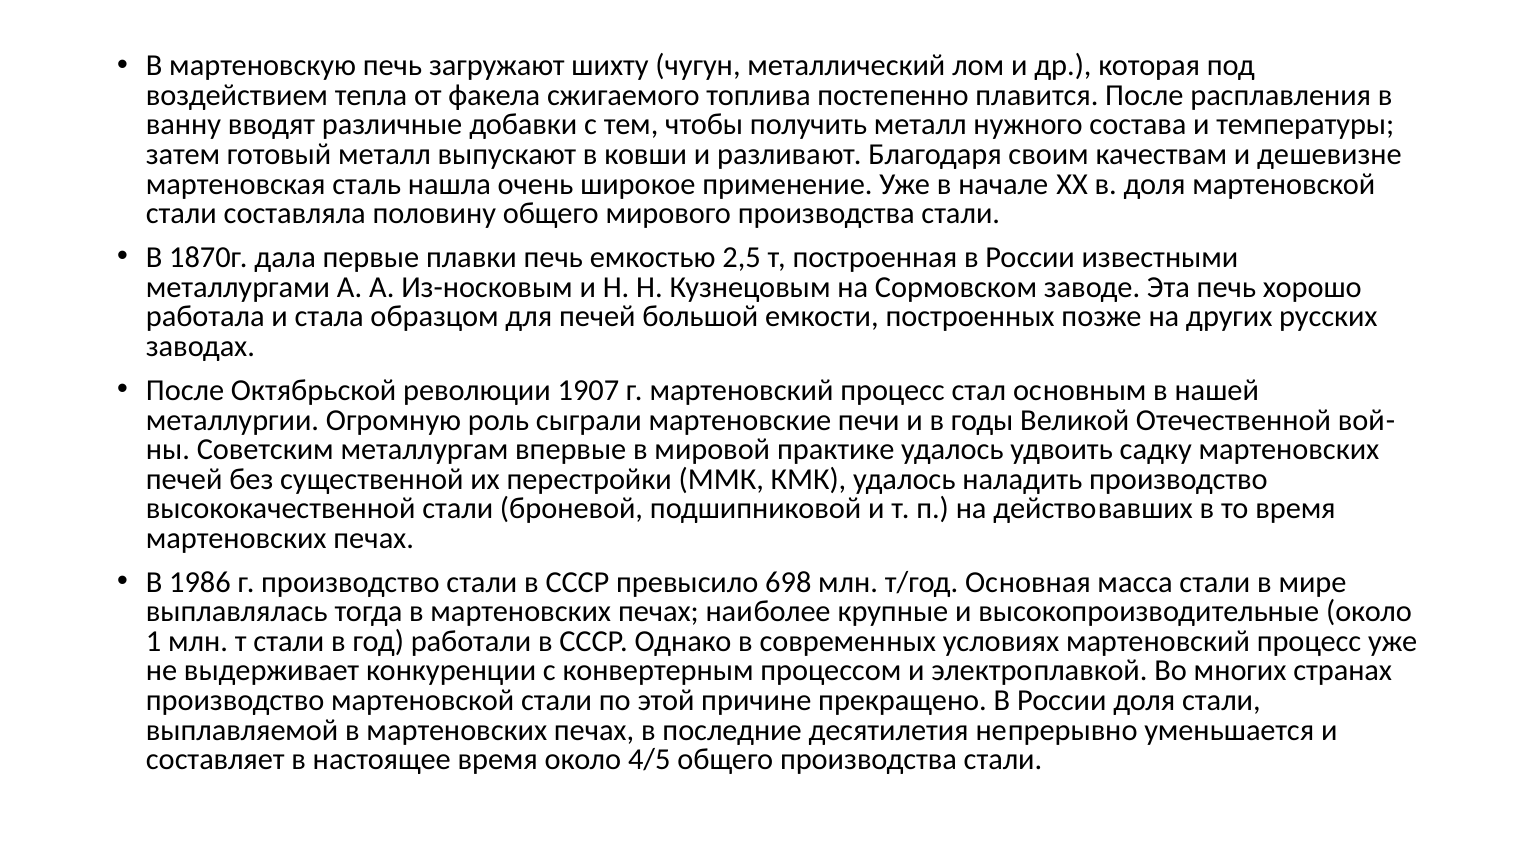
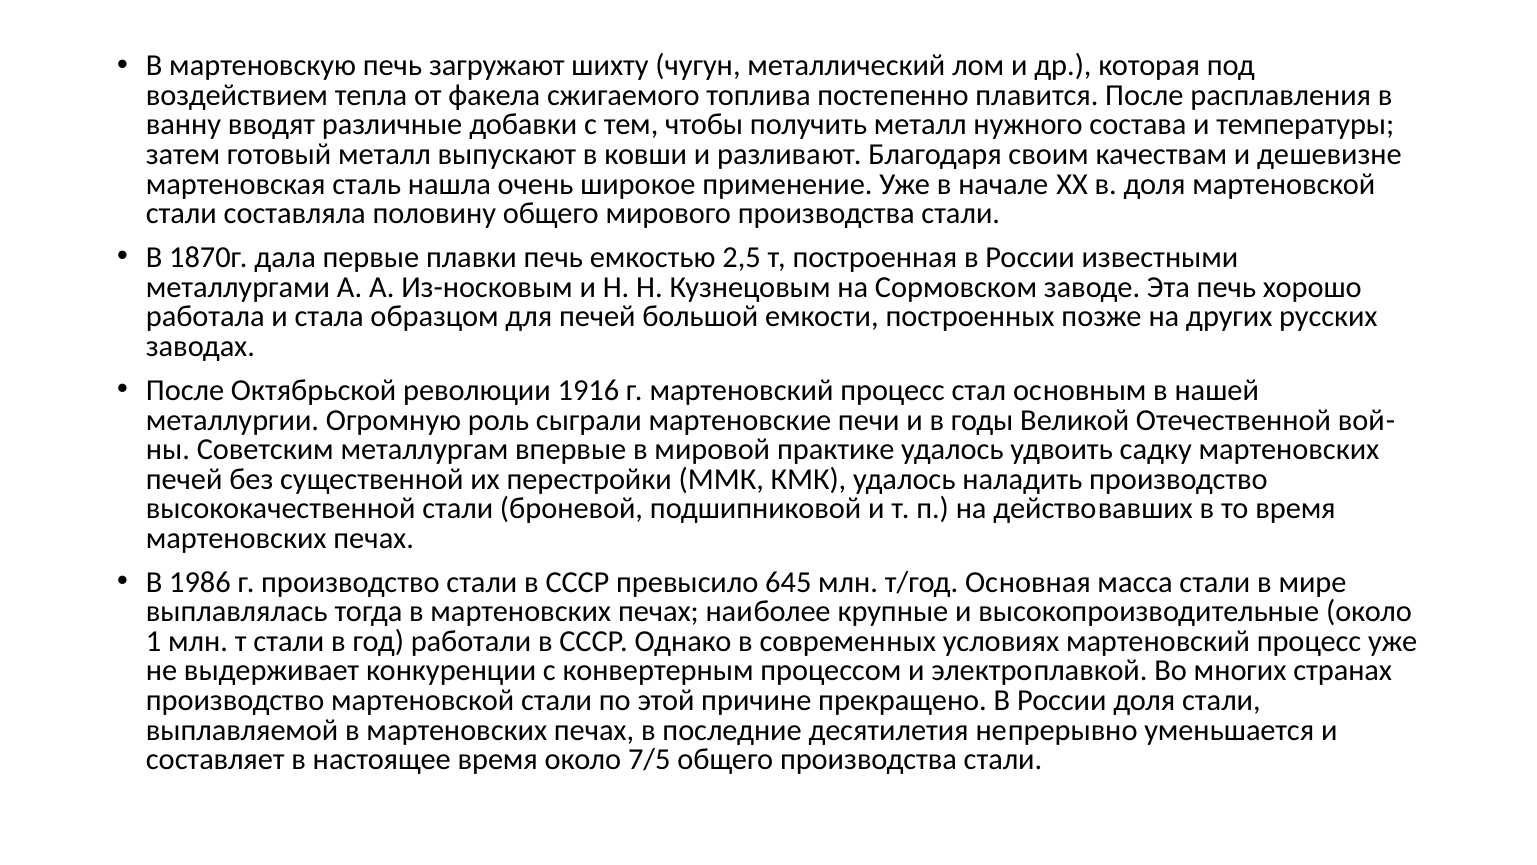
1907: 1907 -> 1916 (588, 390)
698: 698 -> 645 (788, 582)
4/5: 4/5 -> 7/5 (649, 759)
